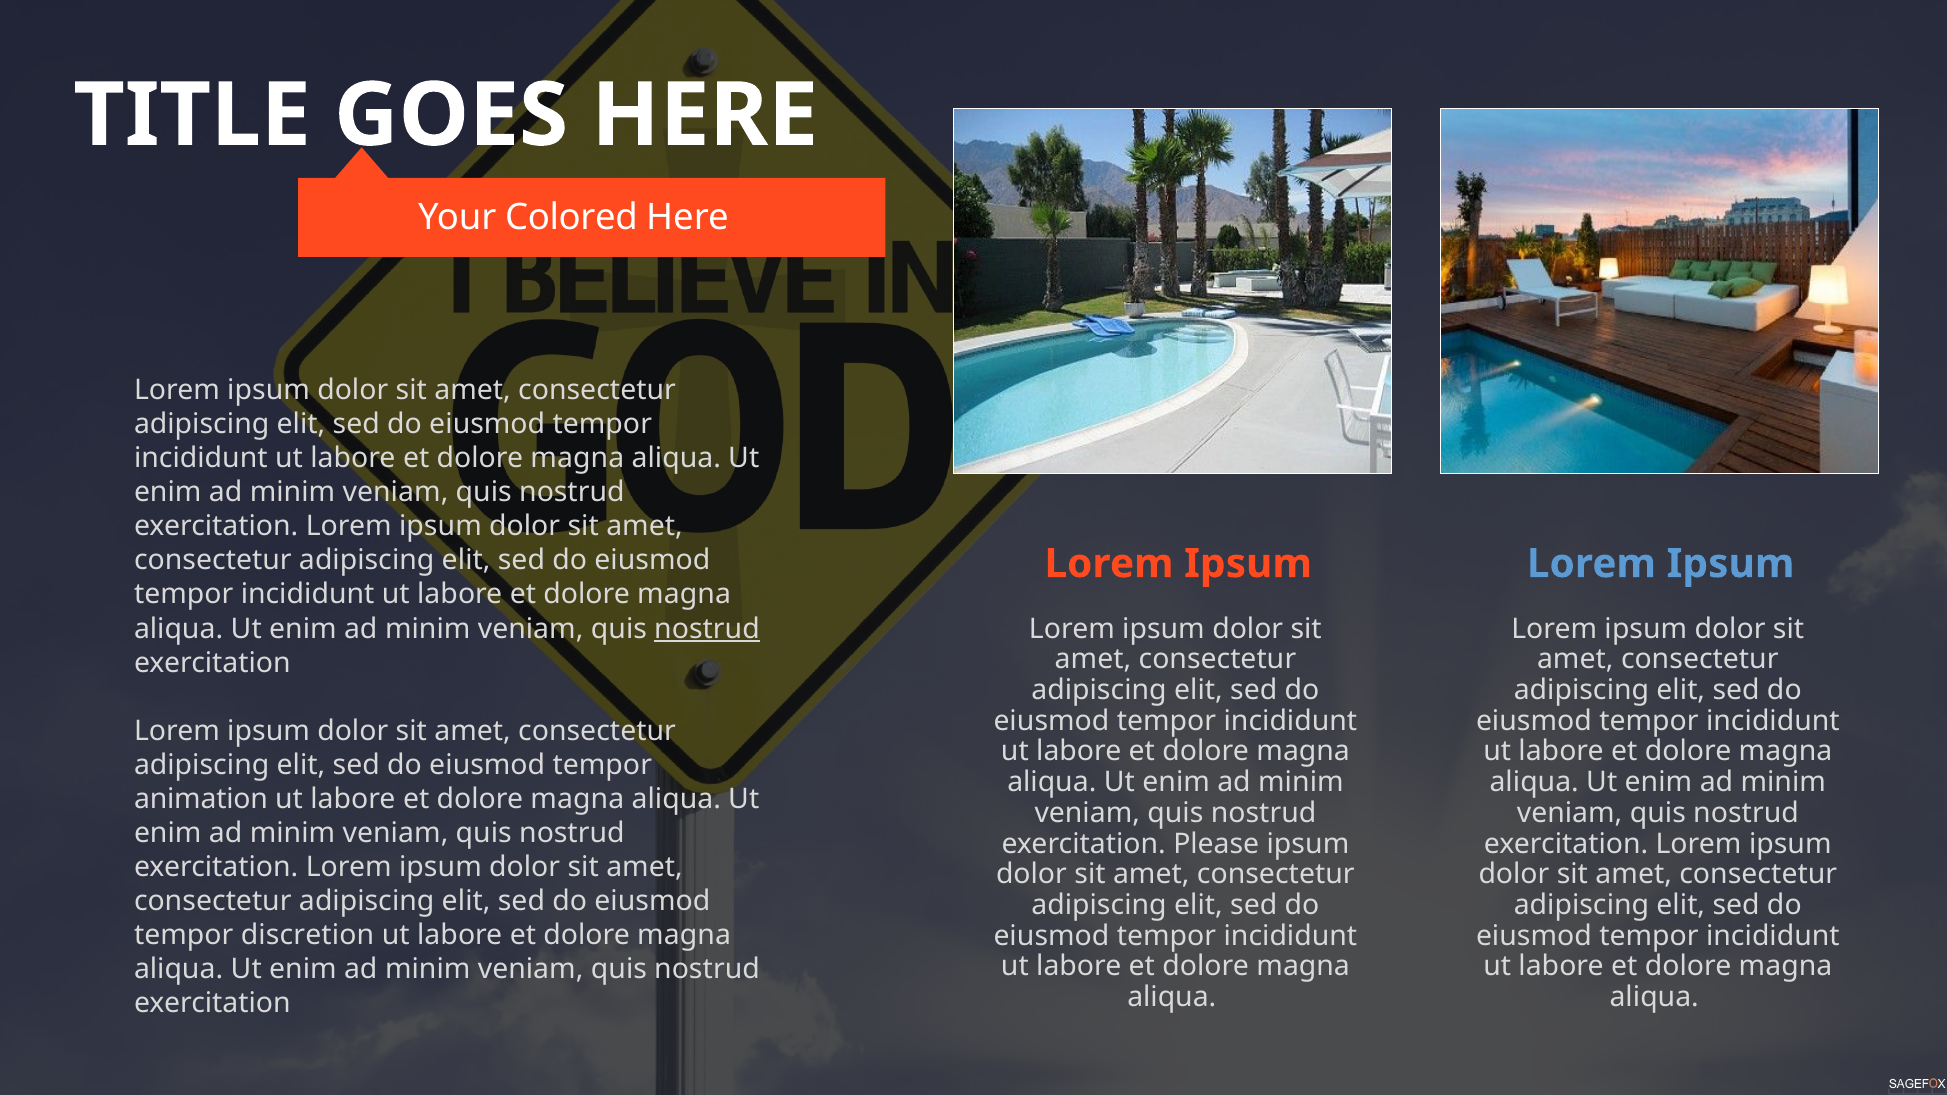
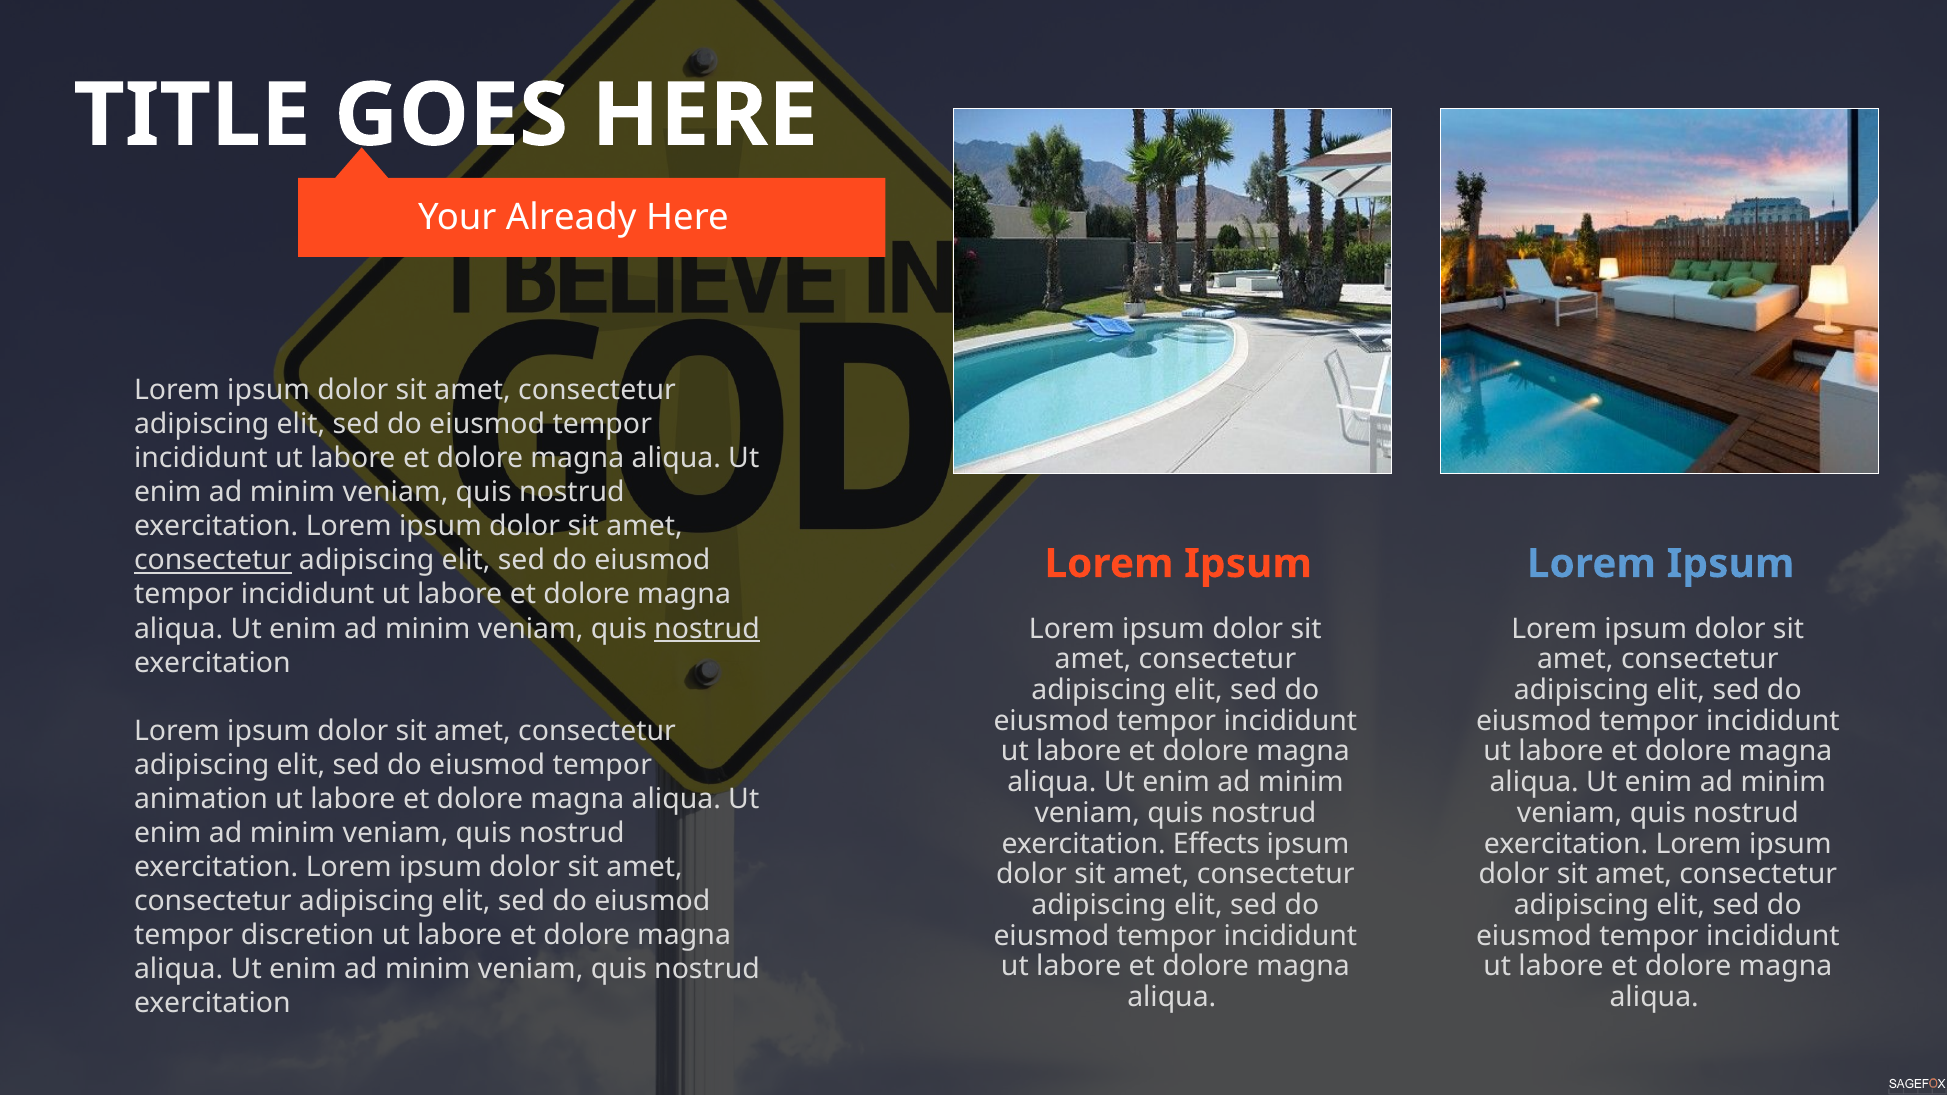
Colored: Colored -> Already (571, 218)
consectetur underline: none -> present (213, 561)
Please: Please -> Effects (1216, 844)
